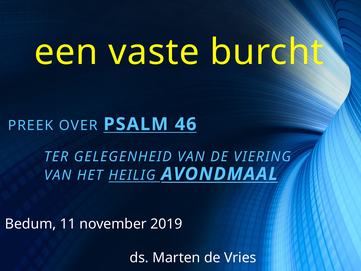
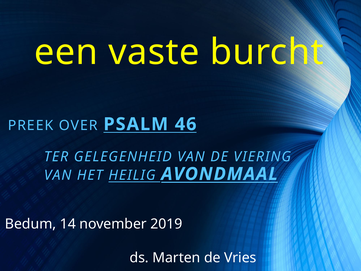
11: 11 -> 14 (68, 224)
